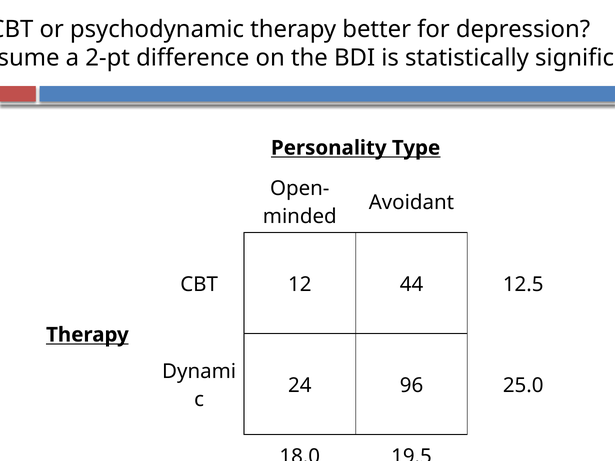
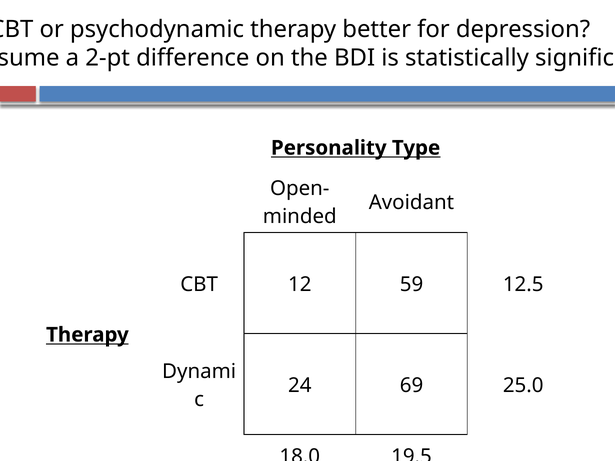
44: 44 -> 59 (412, 284)
96: 96 -> 69 (412, 385)
